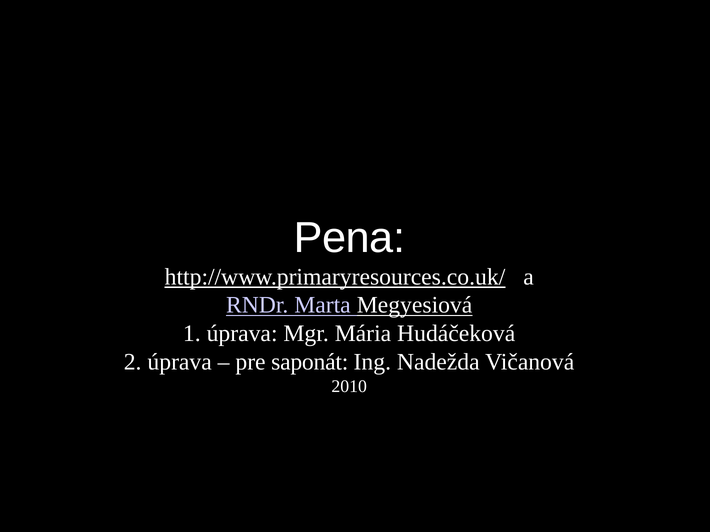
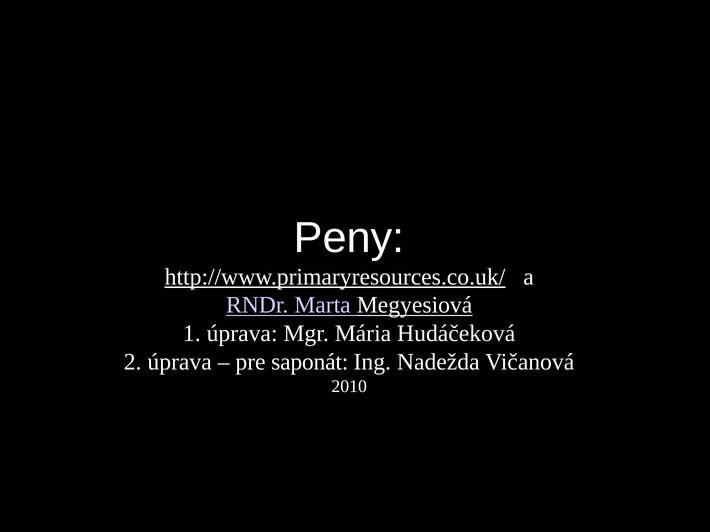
Pena: Pena -> Peny (349, 238)
